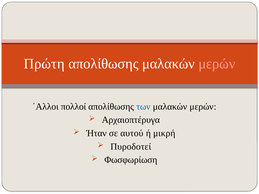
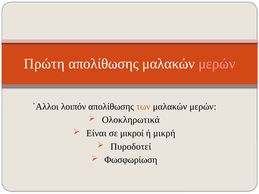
πολλοί: πολλοί -> λοιπόν (74, 107)
των colour: blue -> orange (143, 107)
Αρχαιοπτέρυγα: Αρχαιοπτέρυγα -> Ολοκληρωτικά (131, 120)
Ήταν: Ήταν -> Είναι (96, 133)
αυτού: αυτού -> μικροί (132, 133)
